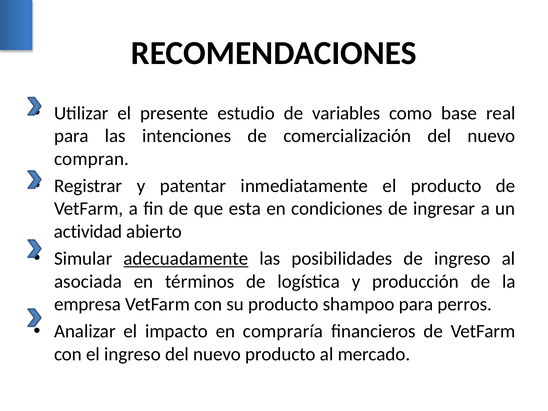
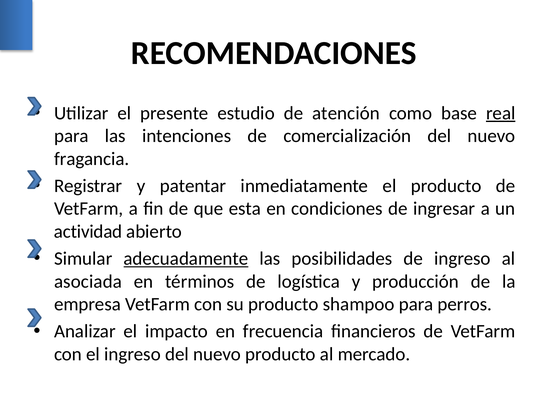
variables: variables -> atención (346, 113)
real underline: none -> present (501, 113)
compran: compran -> fragancia (92, 159)
compraría: compraría -> frecuencia (283, 331)
